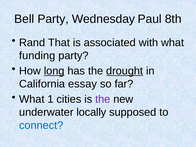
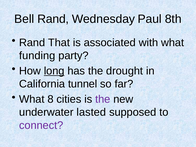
Bell Party: Party -> Rand (53, 19)
drought underline: present -> none (125, 71)
essay: essay -> tunnel (83, 84)
1: 1 -> 8 (51, 99)
locally: locally -> lasted (91, 112)
connect colour: blue -> purple (41, 125)
